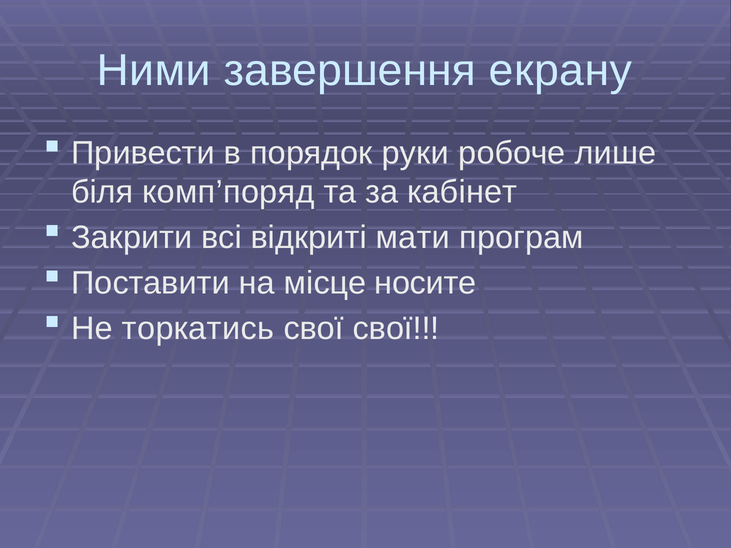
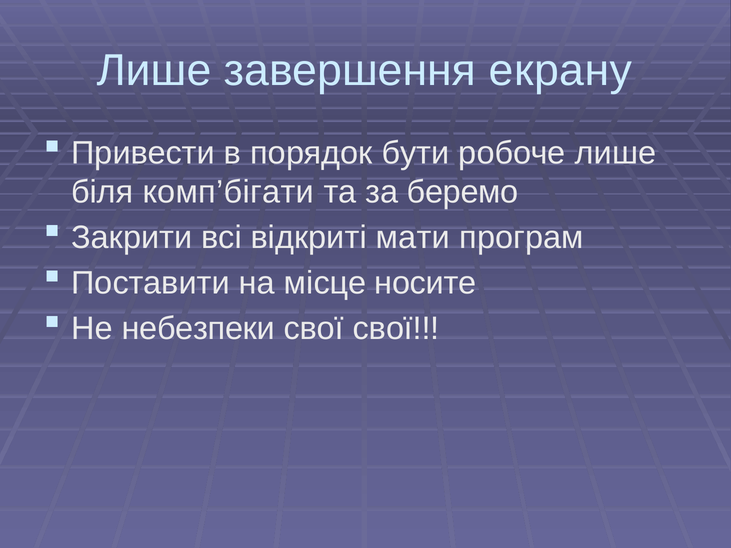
Ними: Ними -> Лише (154, 71)
руки: руки -> бути (415, 153)
комп’поряд: комп’поряд -> комп’бігати (228, 192)
кабінет: кабінет -> беремо (463, 192)
торкатись: торкатись -> небезпеки (198, 329)
